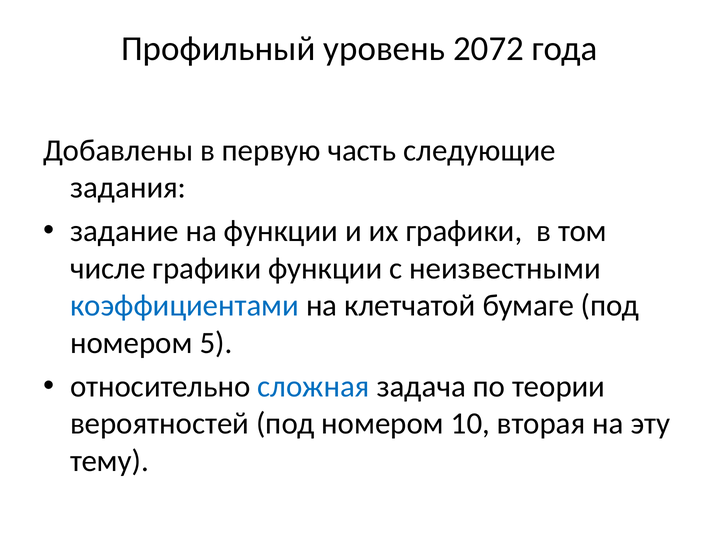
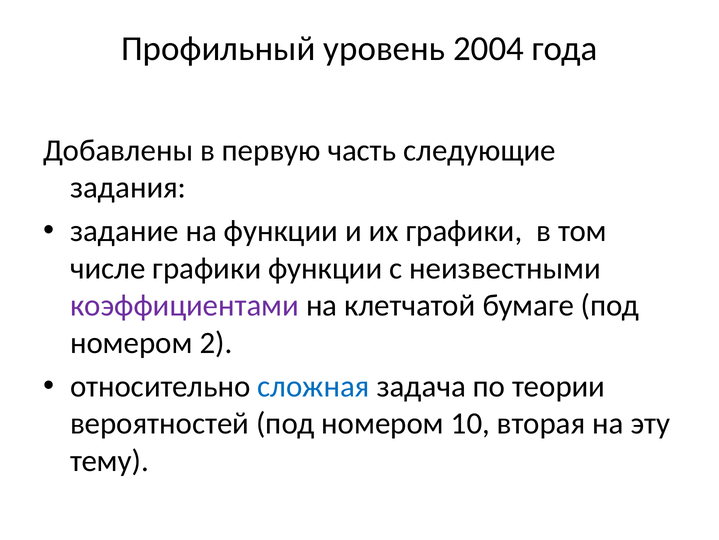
2072: 2072 -> 2004 (489, 49)
коэффициентами colour: blue -> purple (185, 305)
5: 5 -> 2 (216, 342)
